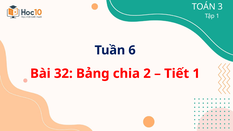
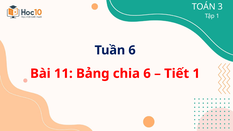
32: 32 -> 11 (63, 74)
chia 2: 2 -> 6 (147, 74)
